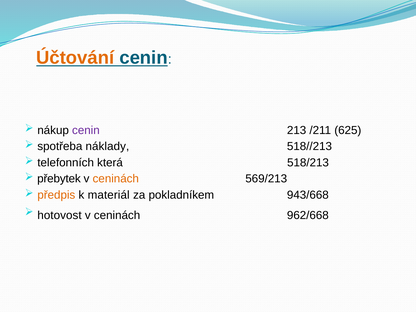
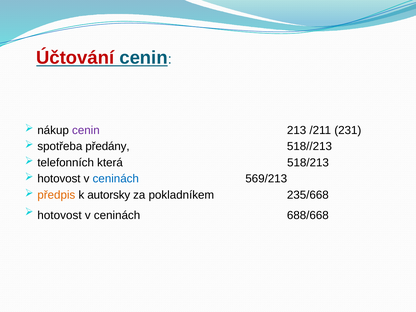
Účtování colour: orange -> red (75, 58)
625: 625 -> 231 (348, 130)
náklady: náklady -> předány (107, 146)
přebytek: přebytek -> hotovost (59, 179)
ceninách colour: orange -> blue (116, 179)
materiál: materiál -> autorsky (109, 195)
943/668: 943/668 -> 235/668 (308, 195)
962/668: 962/668 -> 688/668 (308, 215)
